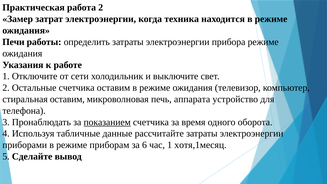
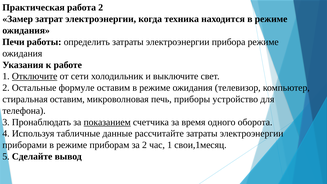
Отключите underline: none -> present (35, 76)
Остальные счетчика: счетчика -> формуле (77, 88)
аппарата: аппарата -> приборы (192, 99)
за 6: 6 -> 2 (144, 145)
хотя,1месяц: хотя,1месяц -> свои,1месяц (200, 145)
